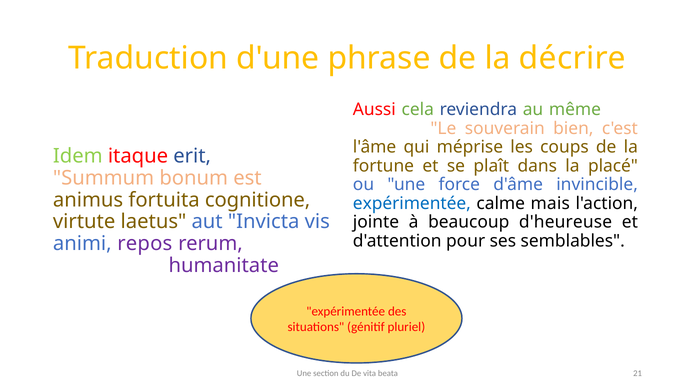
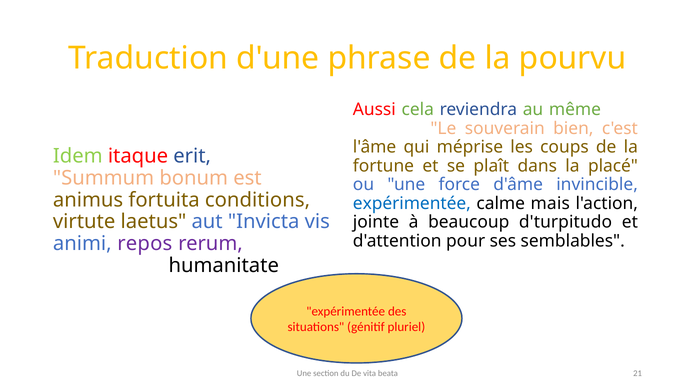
décrire: décrire -> pourvu (573, 58)
cognitione: cognitione -> conditions (257, 200)
d'heureuse: d'heureuse -> d'turpitudo (566, 222)
humanitate colour: purple -> black (224, 265)
